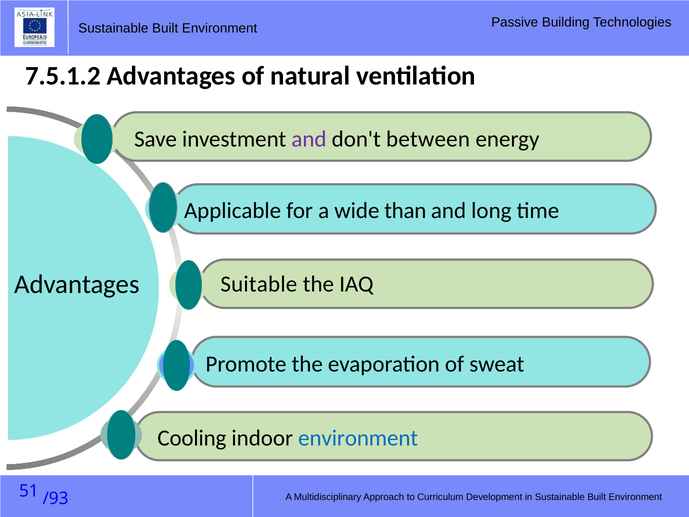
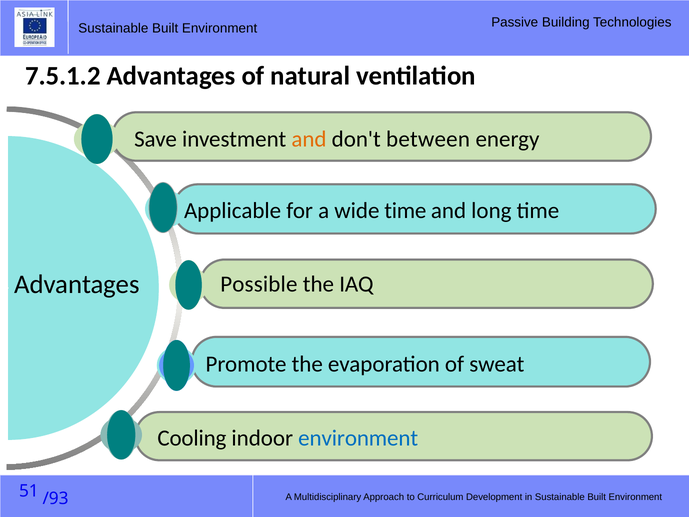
and colour: purple -> orange (309, 139)
wide than: than -> time (405, 211)
Suitable: Suitable -> Possible (259, 284)
